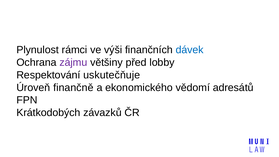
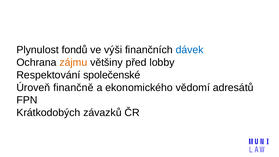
rámci: rámci -> fondů (75, 50)
zájmu colour: purple -> orange (73, 62)
uskutečňuje: uskutečňuje -> společenské (112, 75)
